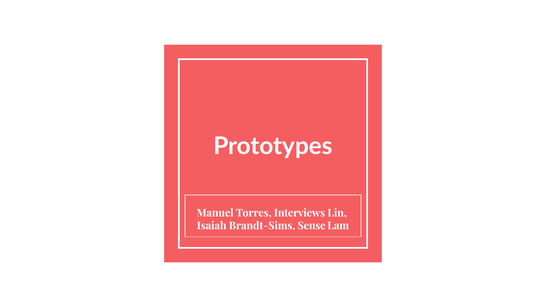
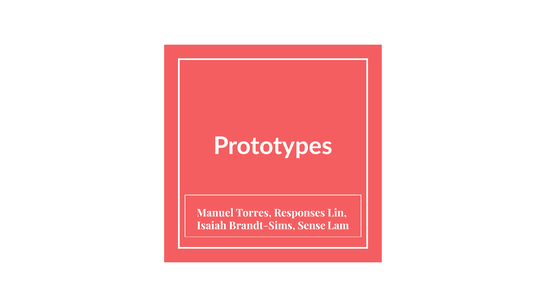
Interviews: Interviews -> Responses (300, 213)
